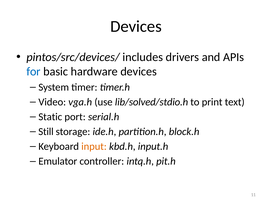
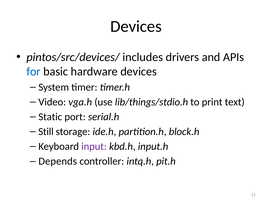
lib/solved/stdio.h: lib/solved/stdio.h -> lib/things/stdio.h (152, 102)
input colour: orange -> purple (94, 146)
Emulator: Emulator -> Depends (58, 161)
